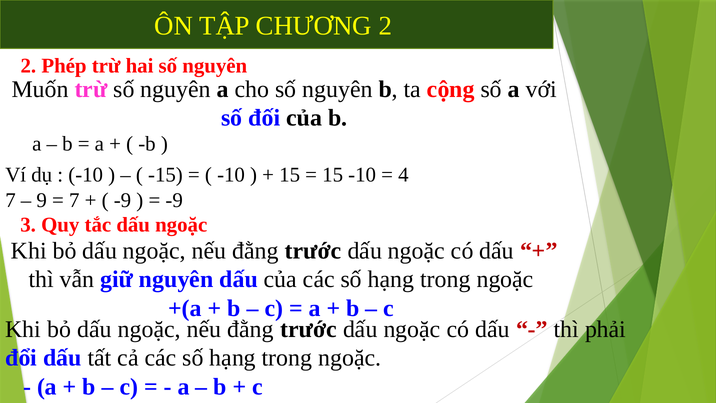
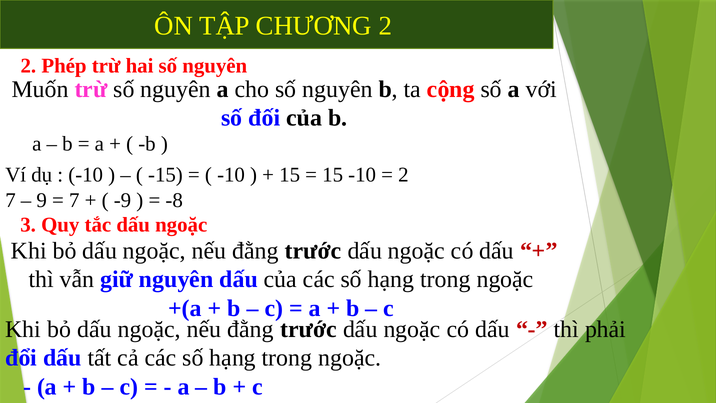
4: 4 -> 2 (403, 175)
-9: -9 -> -8 (174, 200)
